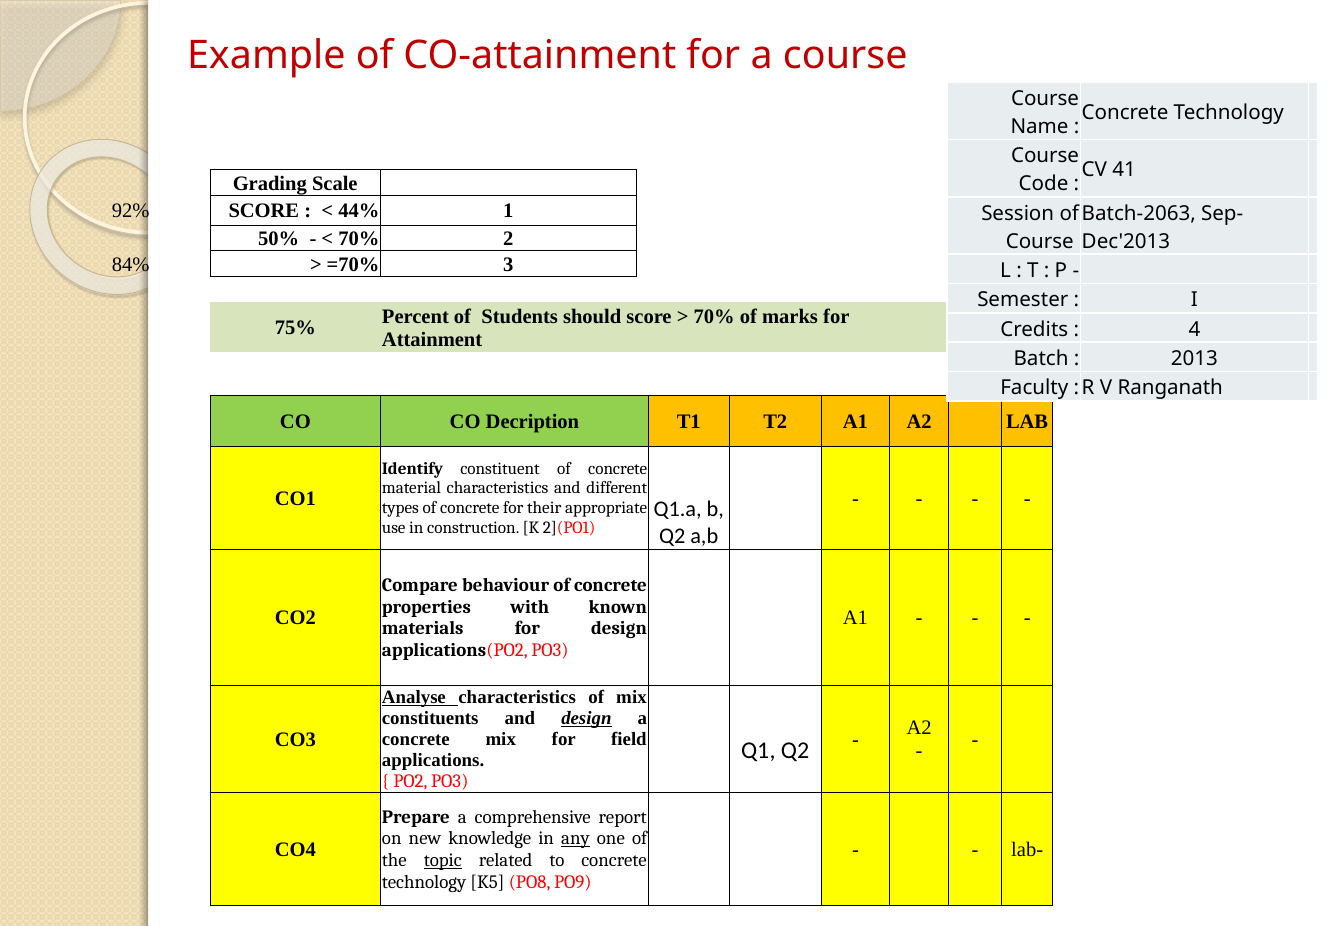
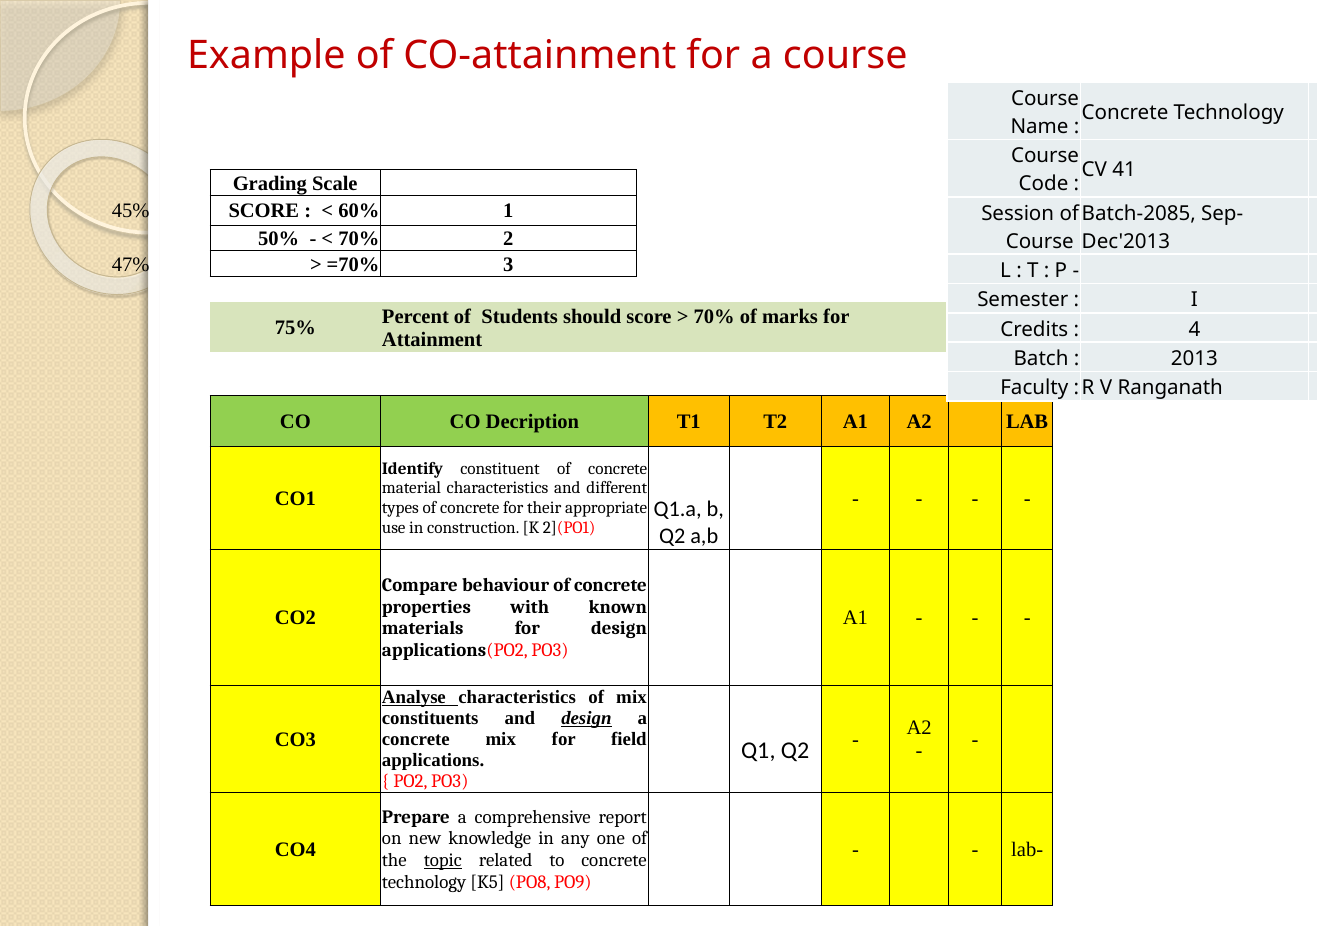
92%: 92% -> 45% (131, 211)
44%: 44% -> 60% (359, 211)
Batch-2063: Batch-2063 -> Batch-2085 (1139, 213)
84%: 84% -> 47% (131, 264)
any underline: present -> none (576, 839)
